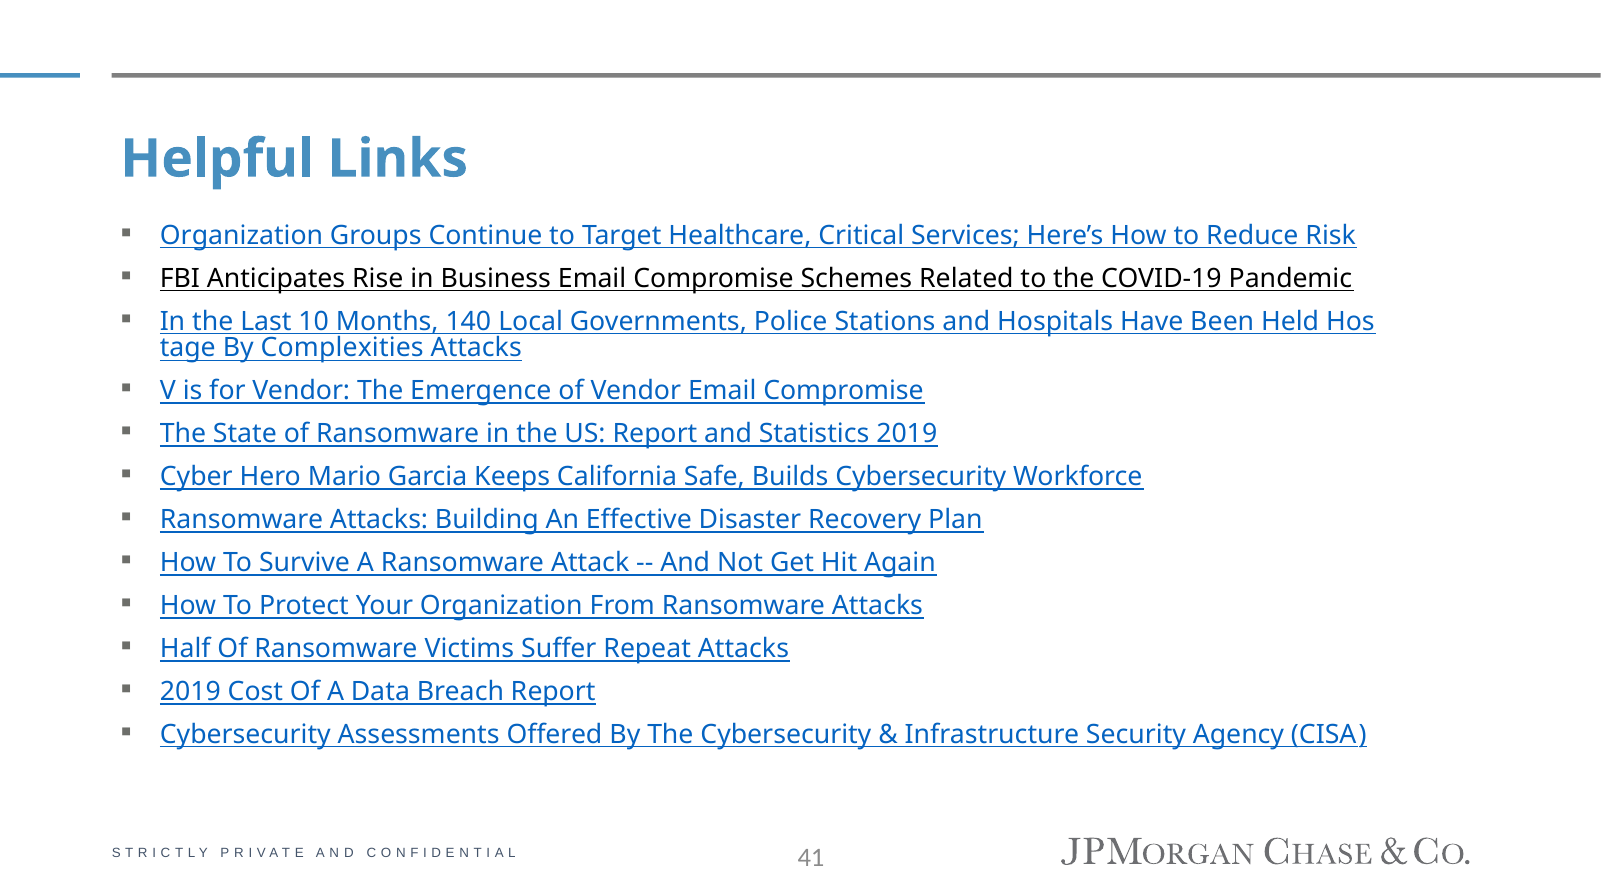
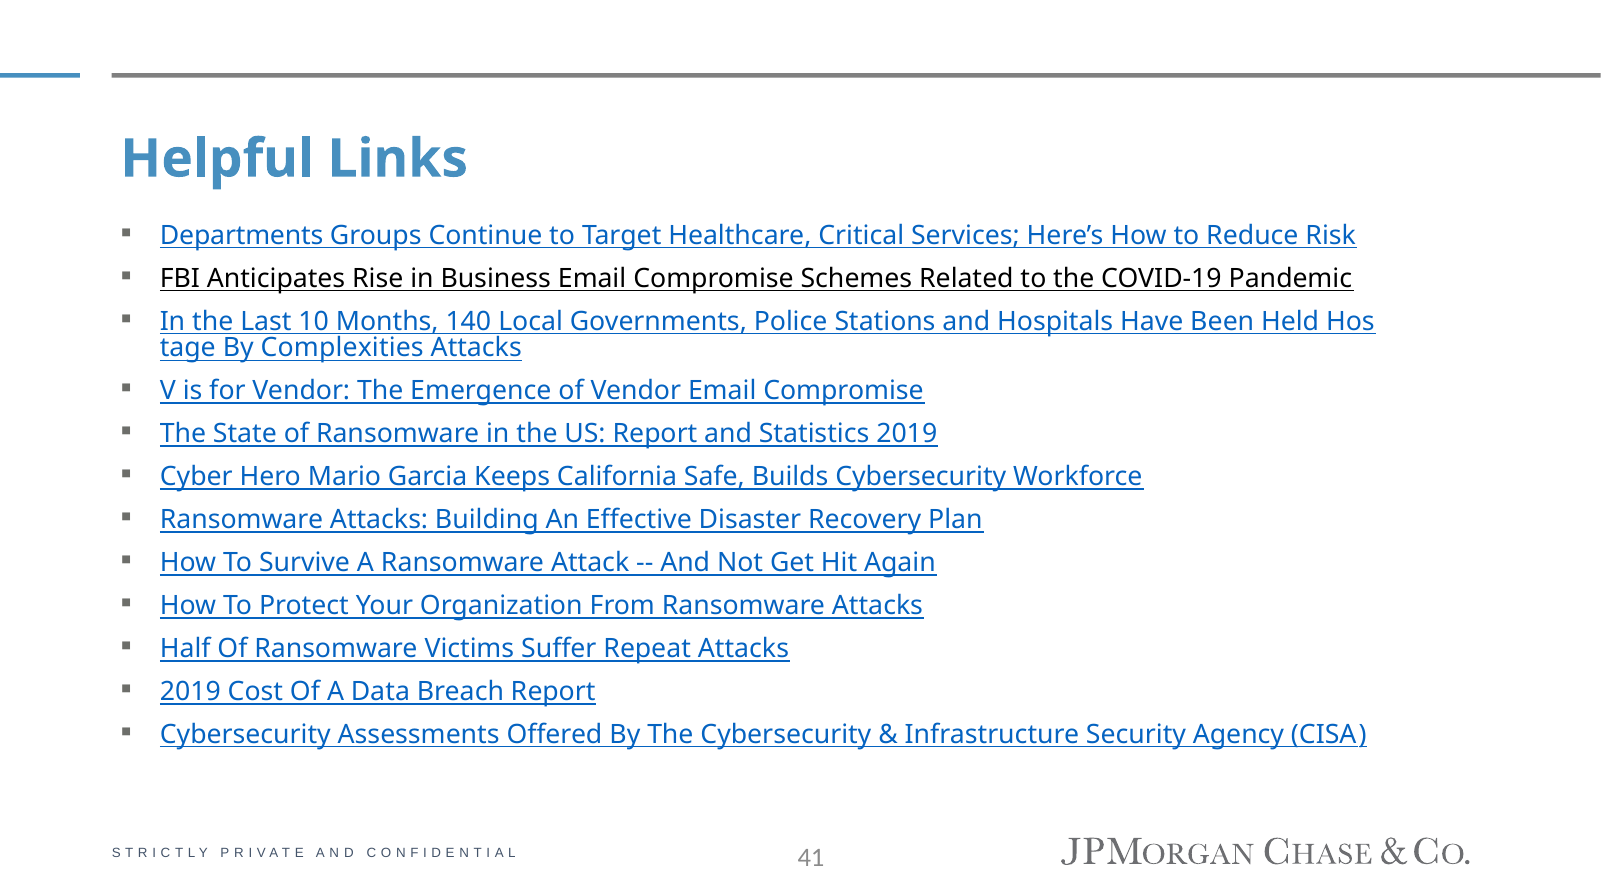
Organization: Organization -> Departments (242, 236)
